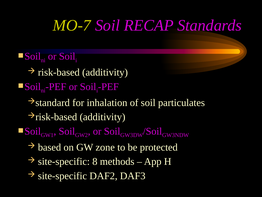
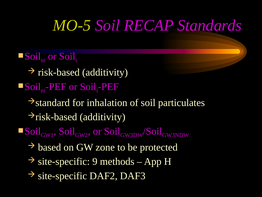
MO-7: MO-7 -> MO-5 (72, 25)
8: 8 -> 9 (95, 161)
